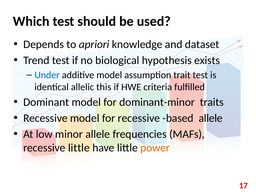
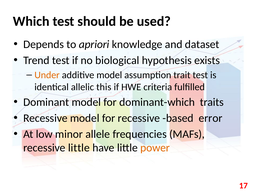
Under colour: blue -> orange (47, 75)
dominant-minor: dominant-minor -> dominant-which (157, 102)
based allele: allele -> error (211, 118)
